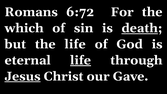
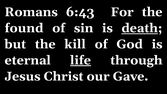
6:72: 6:72 -> 6:43 (80, 12)
which: which -> found (24, 28)
the life: life -> kill (75, 44)
Jesus underline: present -> none (23, 76)
